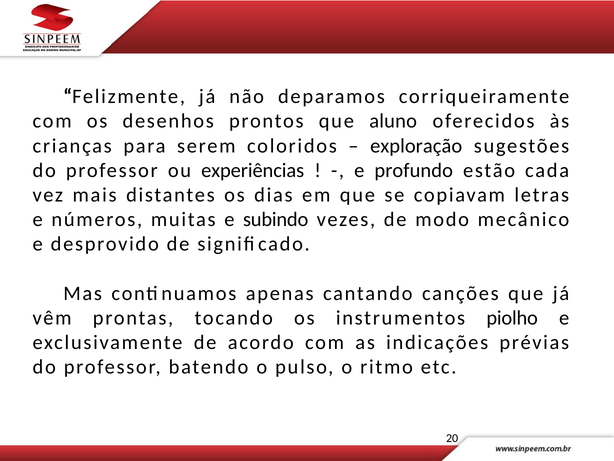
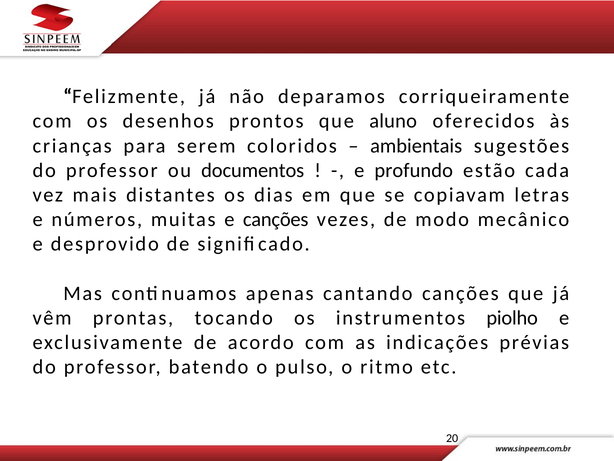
exploração: exploração -> ambientais (416, 146)
experiências: experiências -> documentos (253, 170)
e subindo: subindo -> canções (276, 219)
